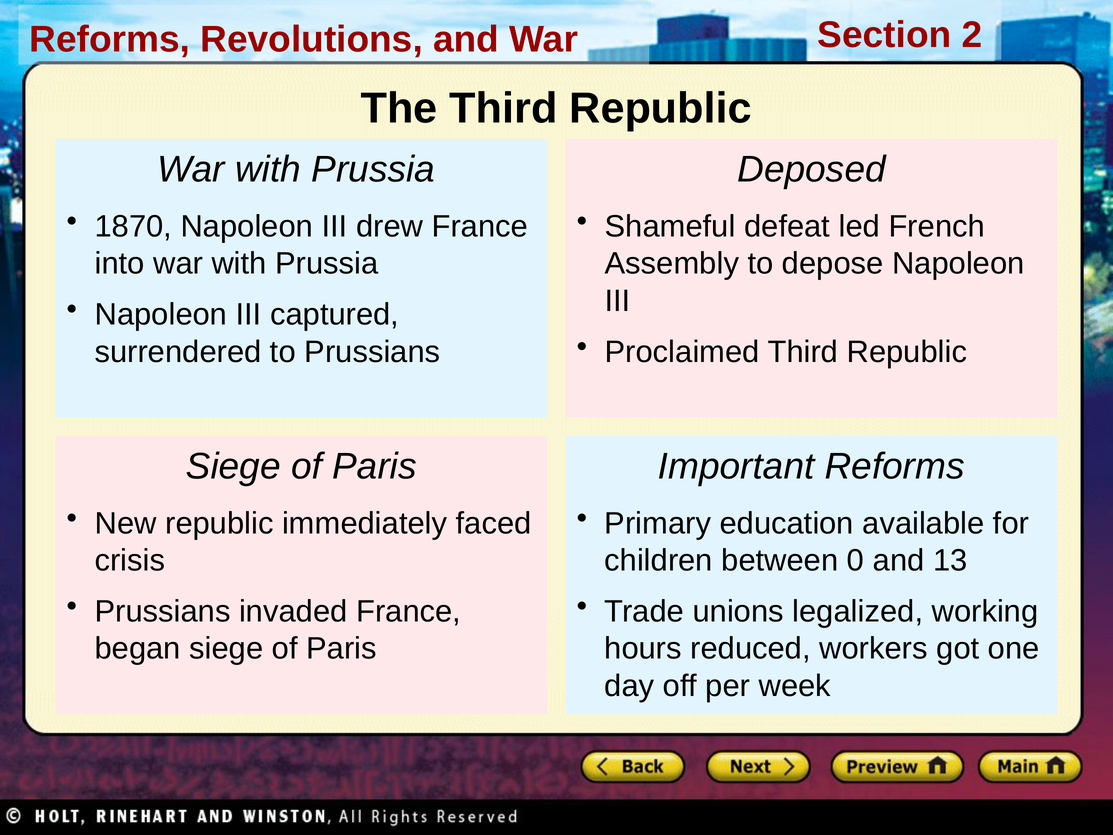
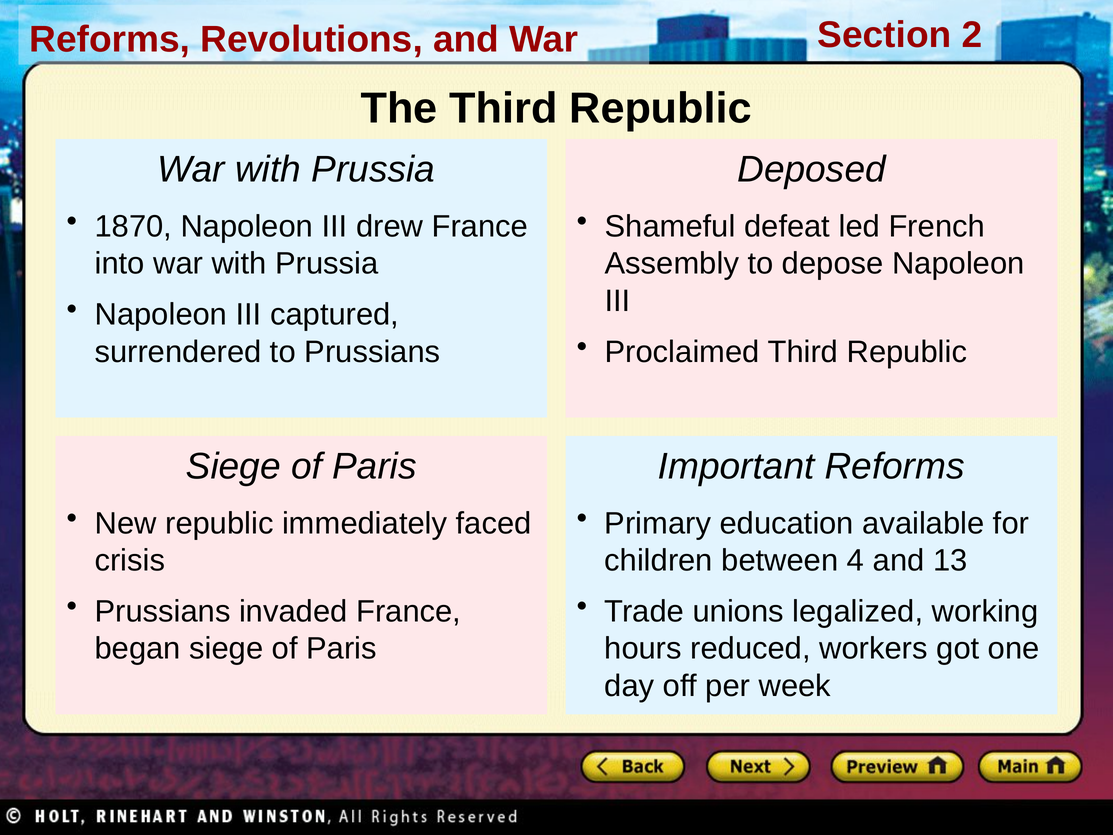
0: 0 -> 4 (856, 560)
